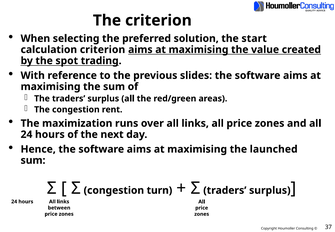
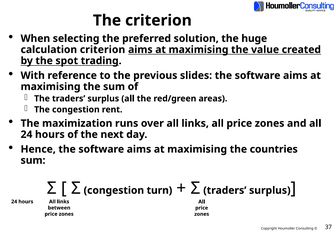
start: start -> huge (254, 38)
launched: launched -> countries (274, 149)
